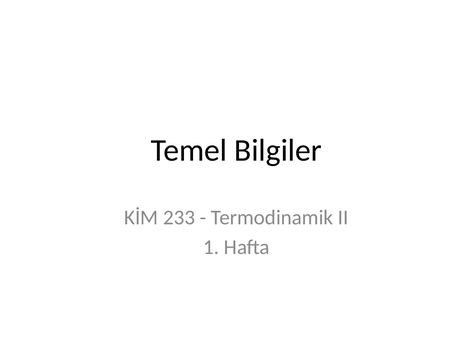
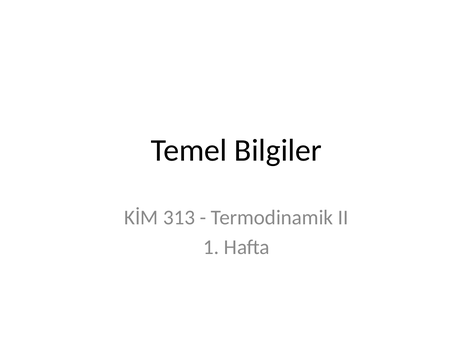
233: 233 -> 313 (179, 217)
